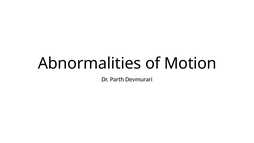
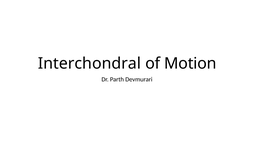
Abnormalities: Abnormalities -> Interchondral (89, 63)
